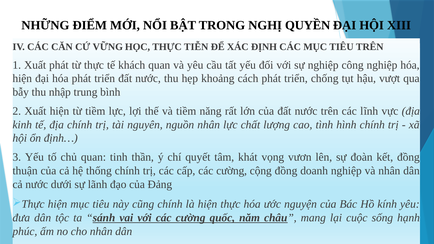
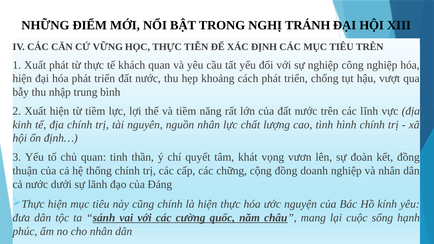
QUYỀN: QUYỀN -> TRÁNH (308, 25)
cấp các cường: cường -> chững (232, 171)
